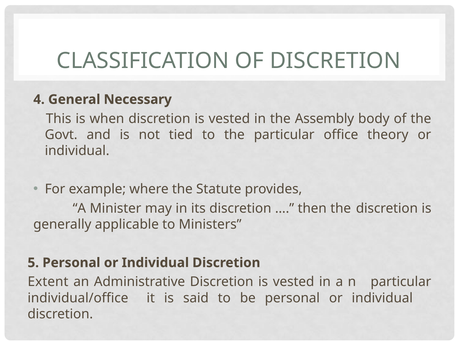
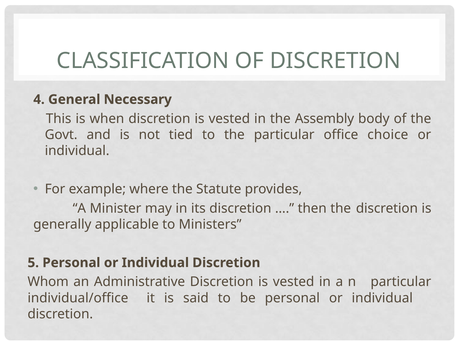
theory: theory -> choice (388, 134)
Extent: Extent -> Whom (48, 281)
